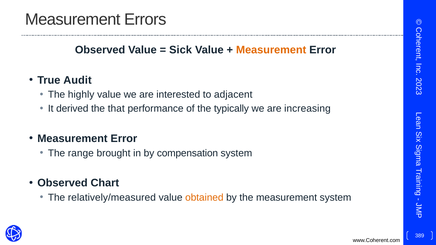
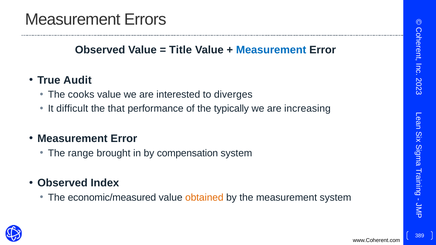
Sick: Sick -> Title (181, 50)
Measurement colour: orange -> blue (271, 50)
highly: highly -> cooks (81, 95)
adjacent: adjacent -> diverges (233, 95)
derived: derived -> difficult (72, 109)
Chart: Chart -> Index (105, 183)
relatively/measured: relatively/measured -> economic/measured (112, 198)
